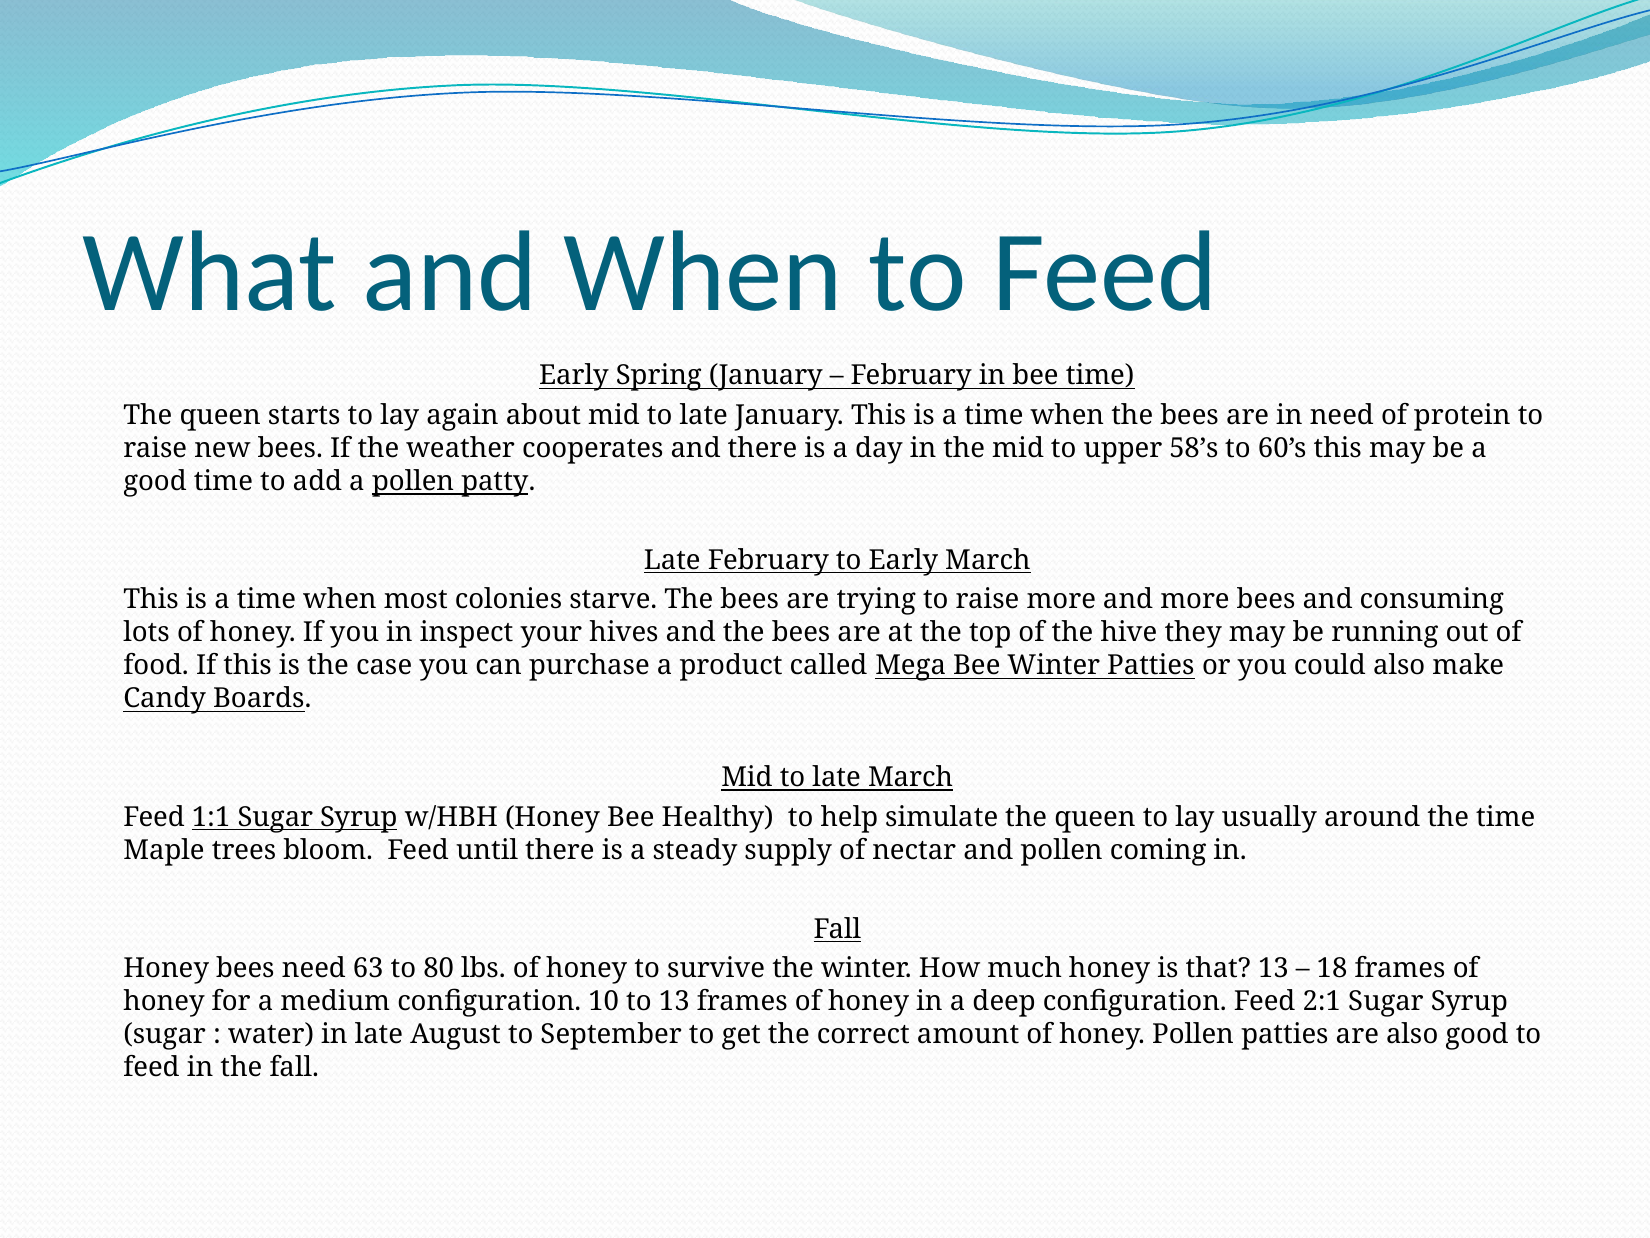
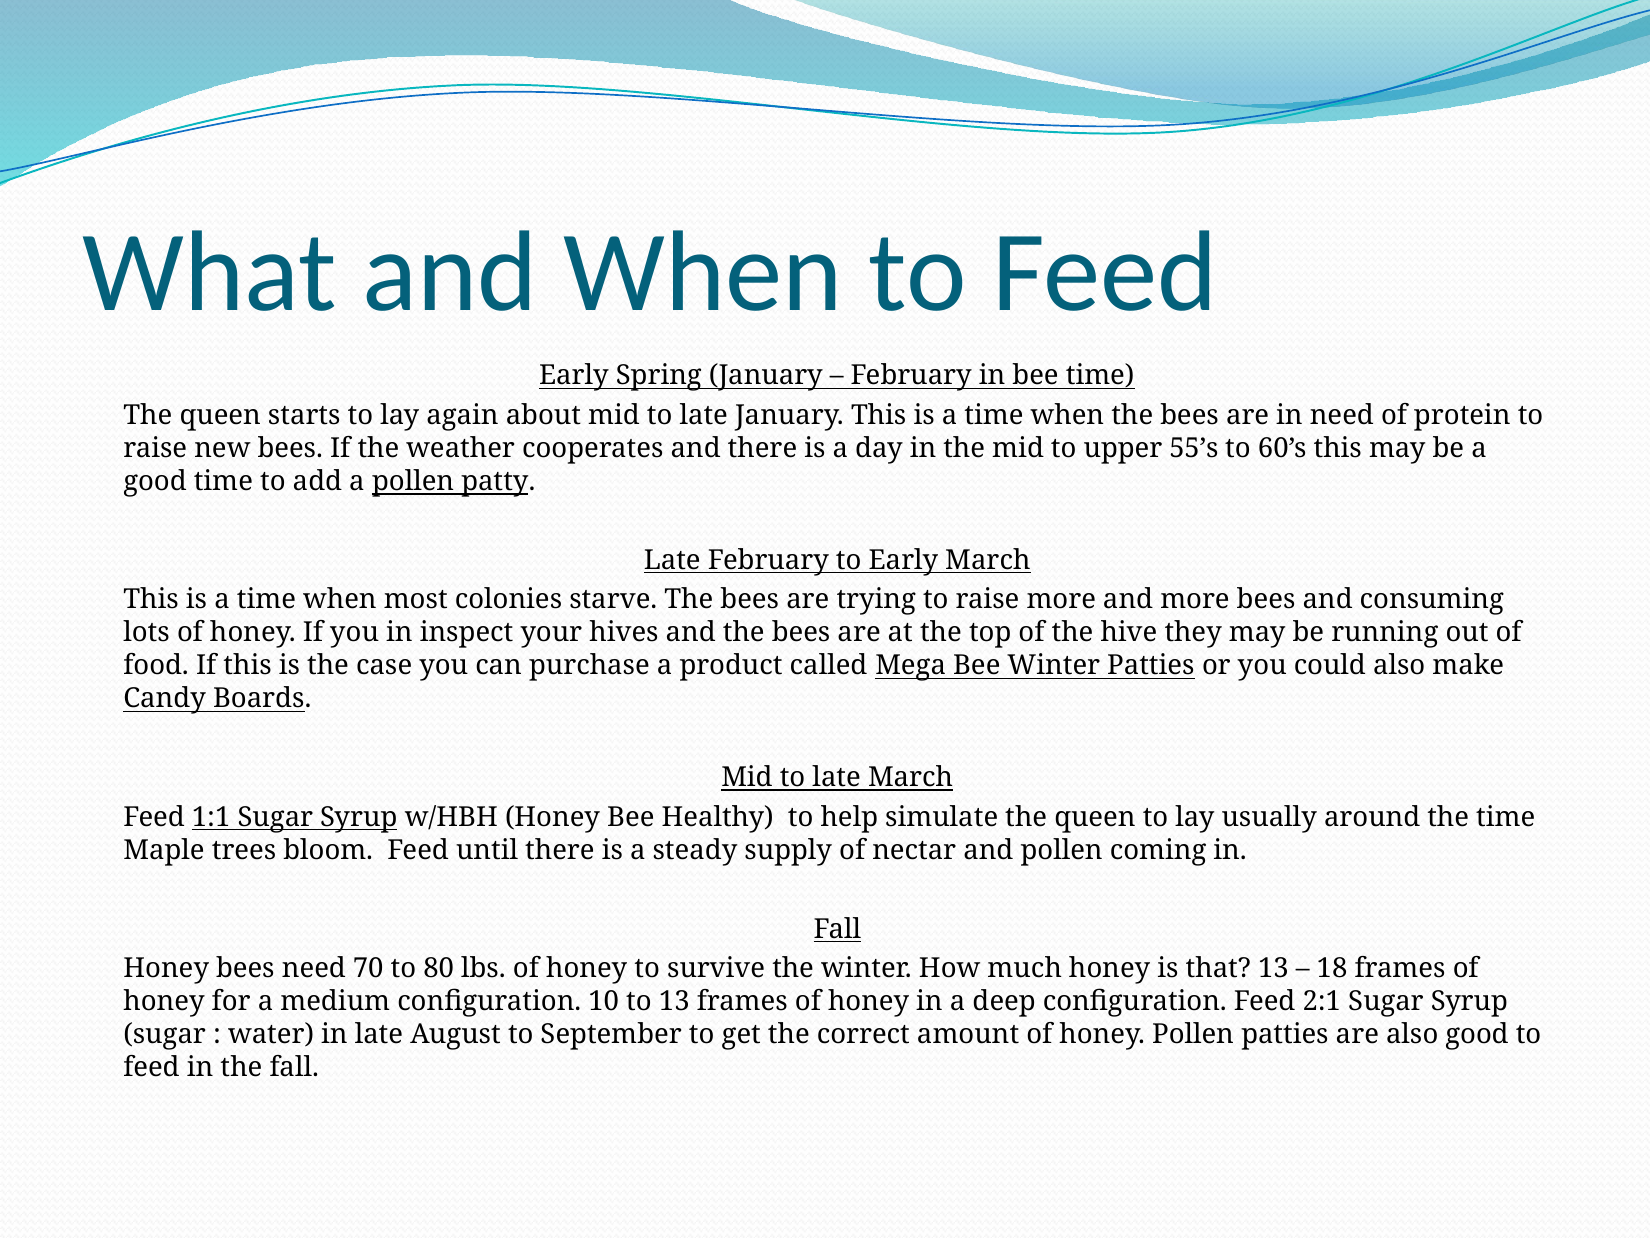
58’s: 58’s -> 55’s (1194, 448)
63: 63 -> 70 (368, 968)
